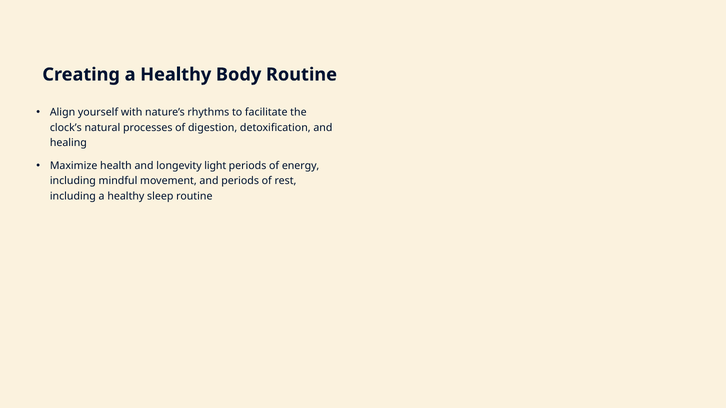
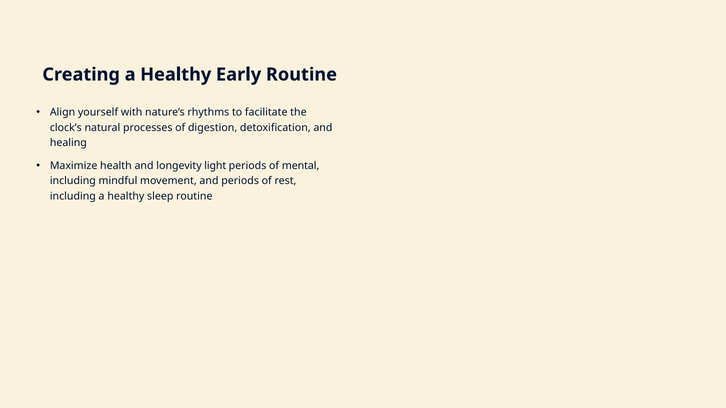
Body: Body -> Early (239, 75)
energy: energy -> mental (301, 166)
